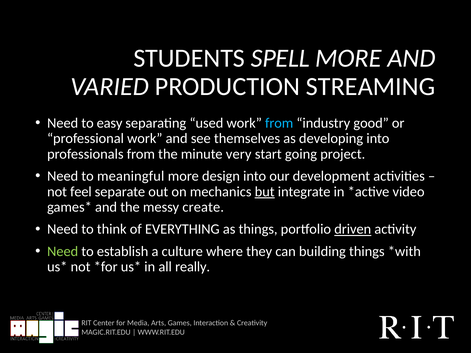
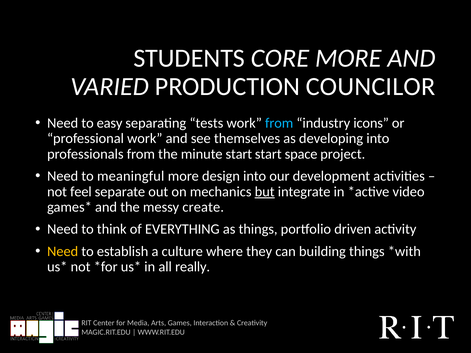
SPELL: SPELL -> CORE (280, 58)
STREAMING: STREAMING -> COUNCILOR (371, 87)
used: used -> tests (206, 123)
good: good -> icons (371, 123)
minute very: very -> start (239, 154)
going: going -> space (301, 154)
driven underline: present -> none (353, 229)
Need colour: light green -> yellow (63, 251)
